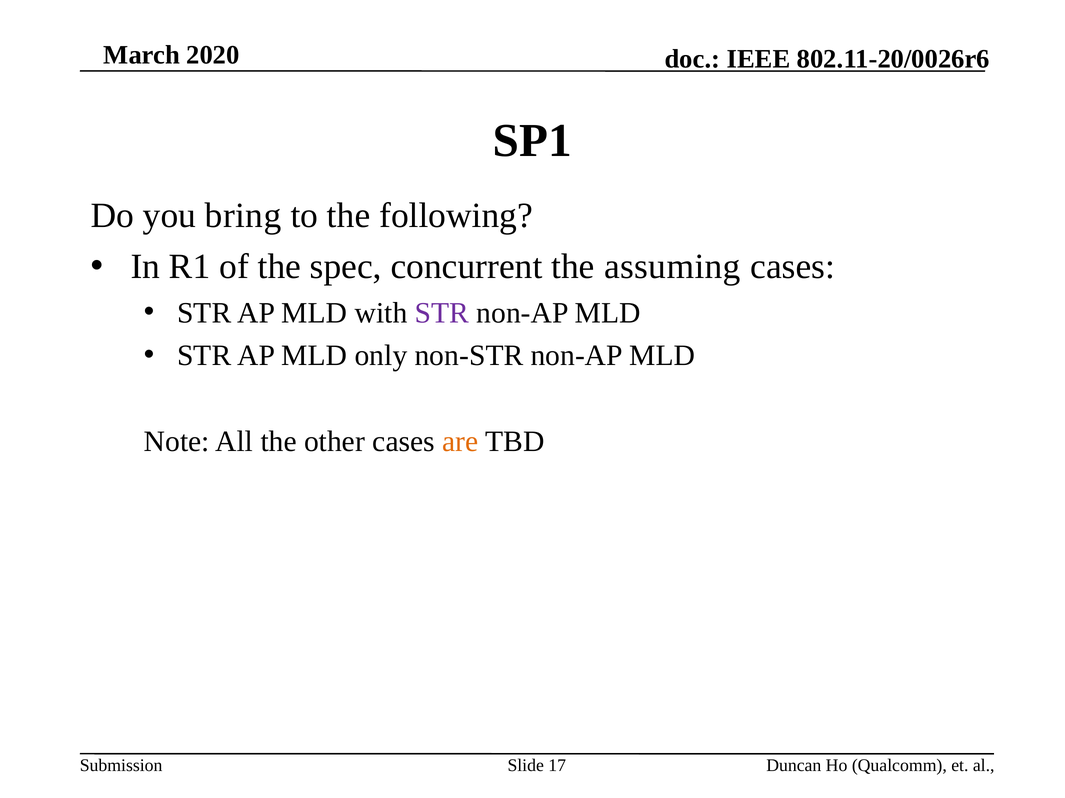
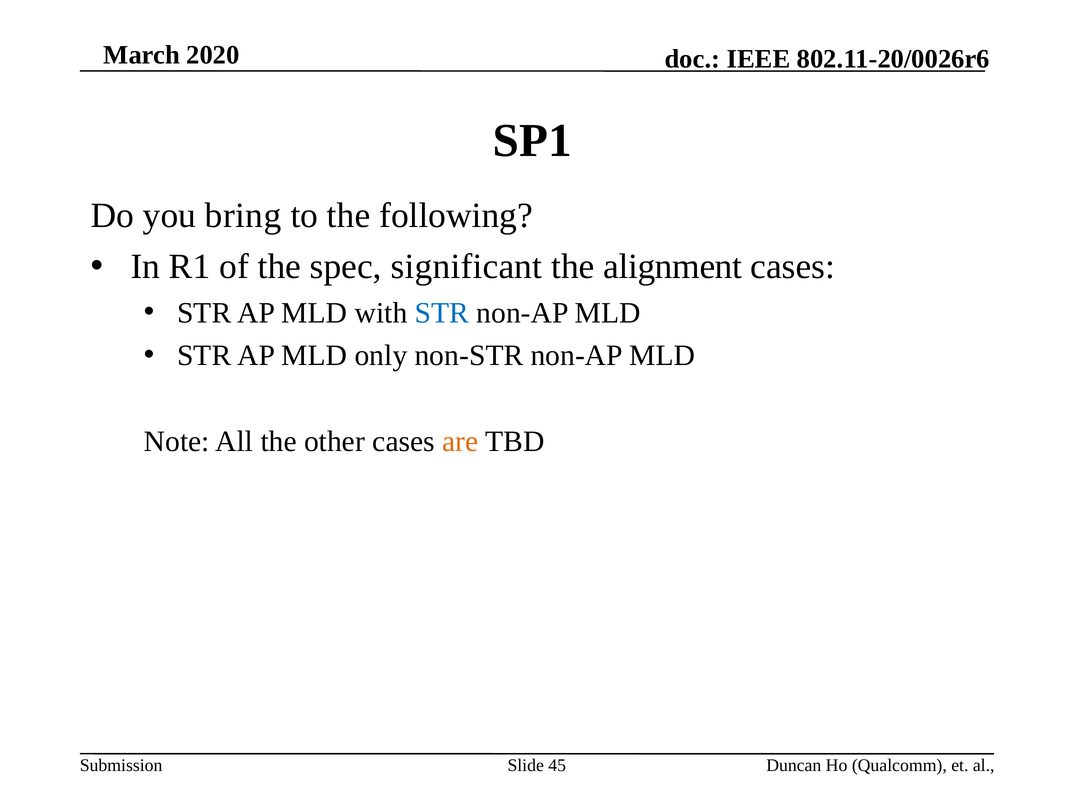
concurrent: concurrent -> significant (466, 267)
assuming: assuming -> alignment (673, 267)
STR colour: purple -> blue (442, 313)
17: 17 -> 45 (557, 766)
